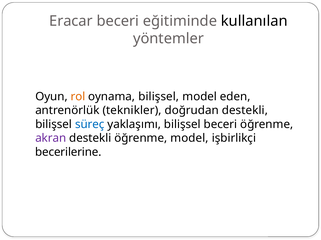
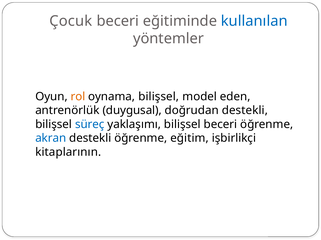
Eracar: Eracar -> Çocuk (71, 21)
kullanılan colour: black -> blue (254, 21)
teknikler: teknikler -> duygusal (132, 111)
akran colour: purple -> blue (51, 139)
öğrenme model: model -> eğitim (189, 139)
becerilerine: becerilerine -> kitaplarının (68, 152)
